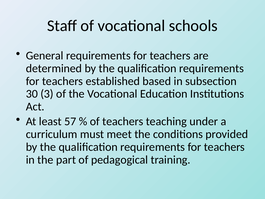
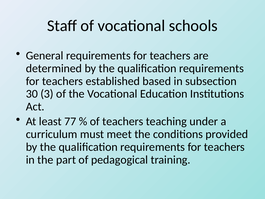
57: 57 -> 77 (70, 121)
